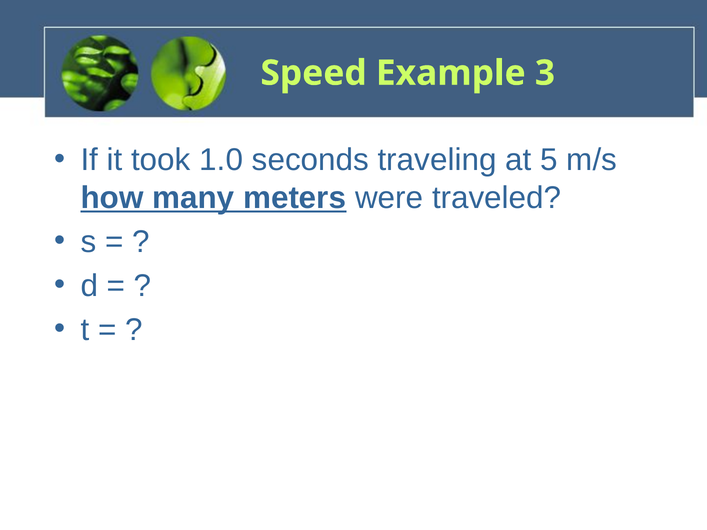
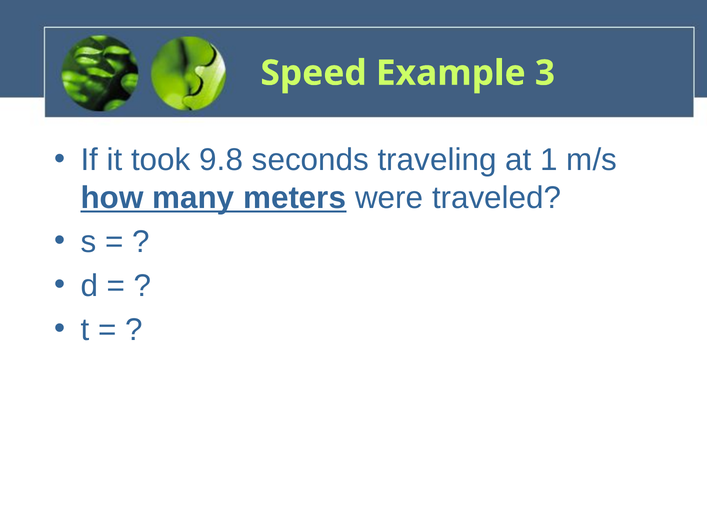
1.0: 1.0 -> 9.8 (221, 160)
5: 5 -> 1 (549, 160)
